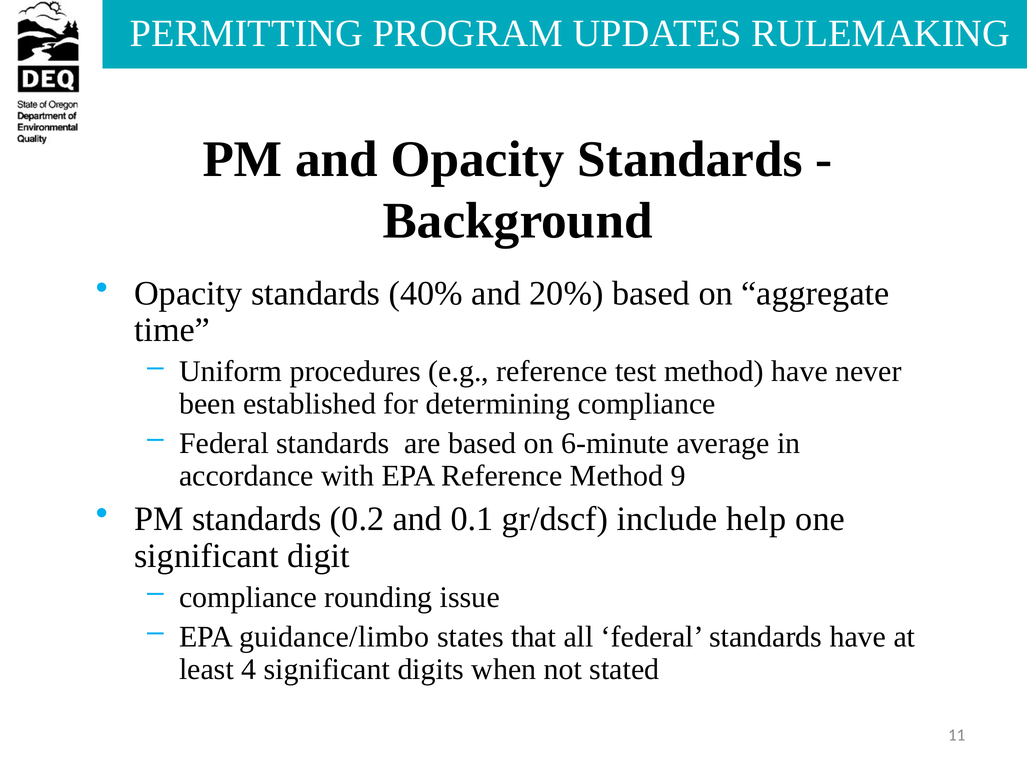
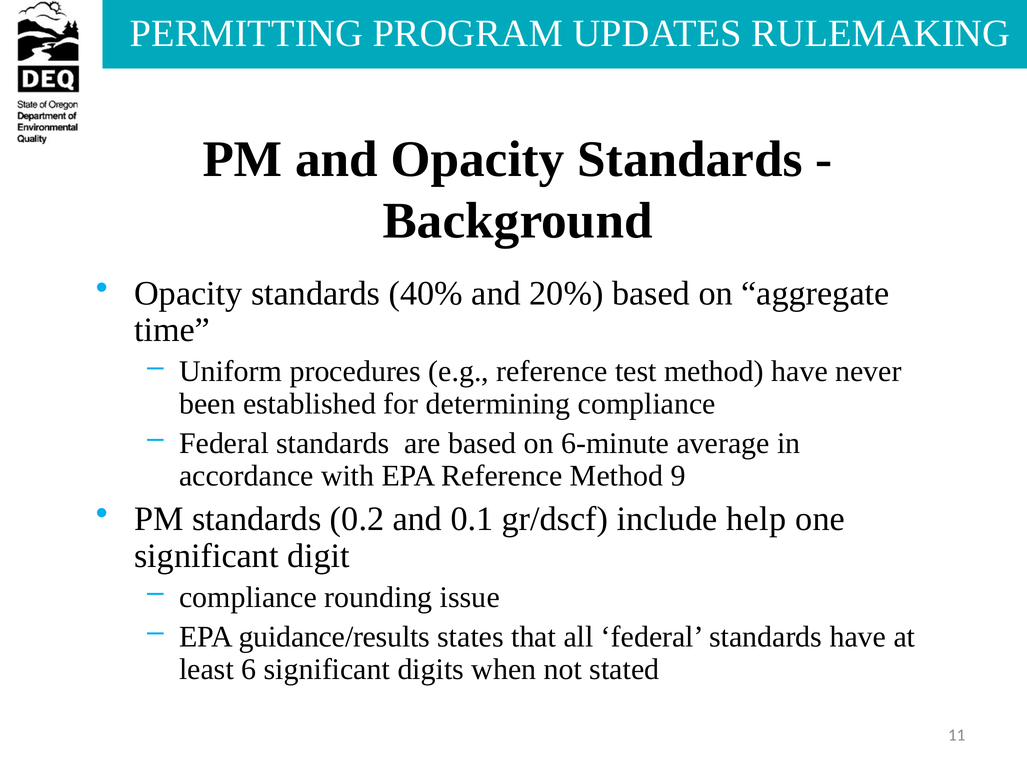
guidance/limbo: guidance/limbo -> guidance/results (334, 637)
4: 4 -> 6 (249, 669)
